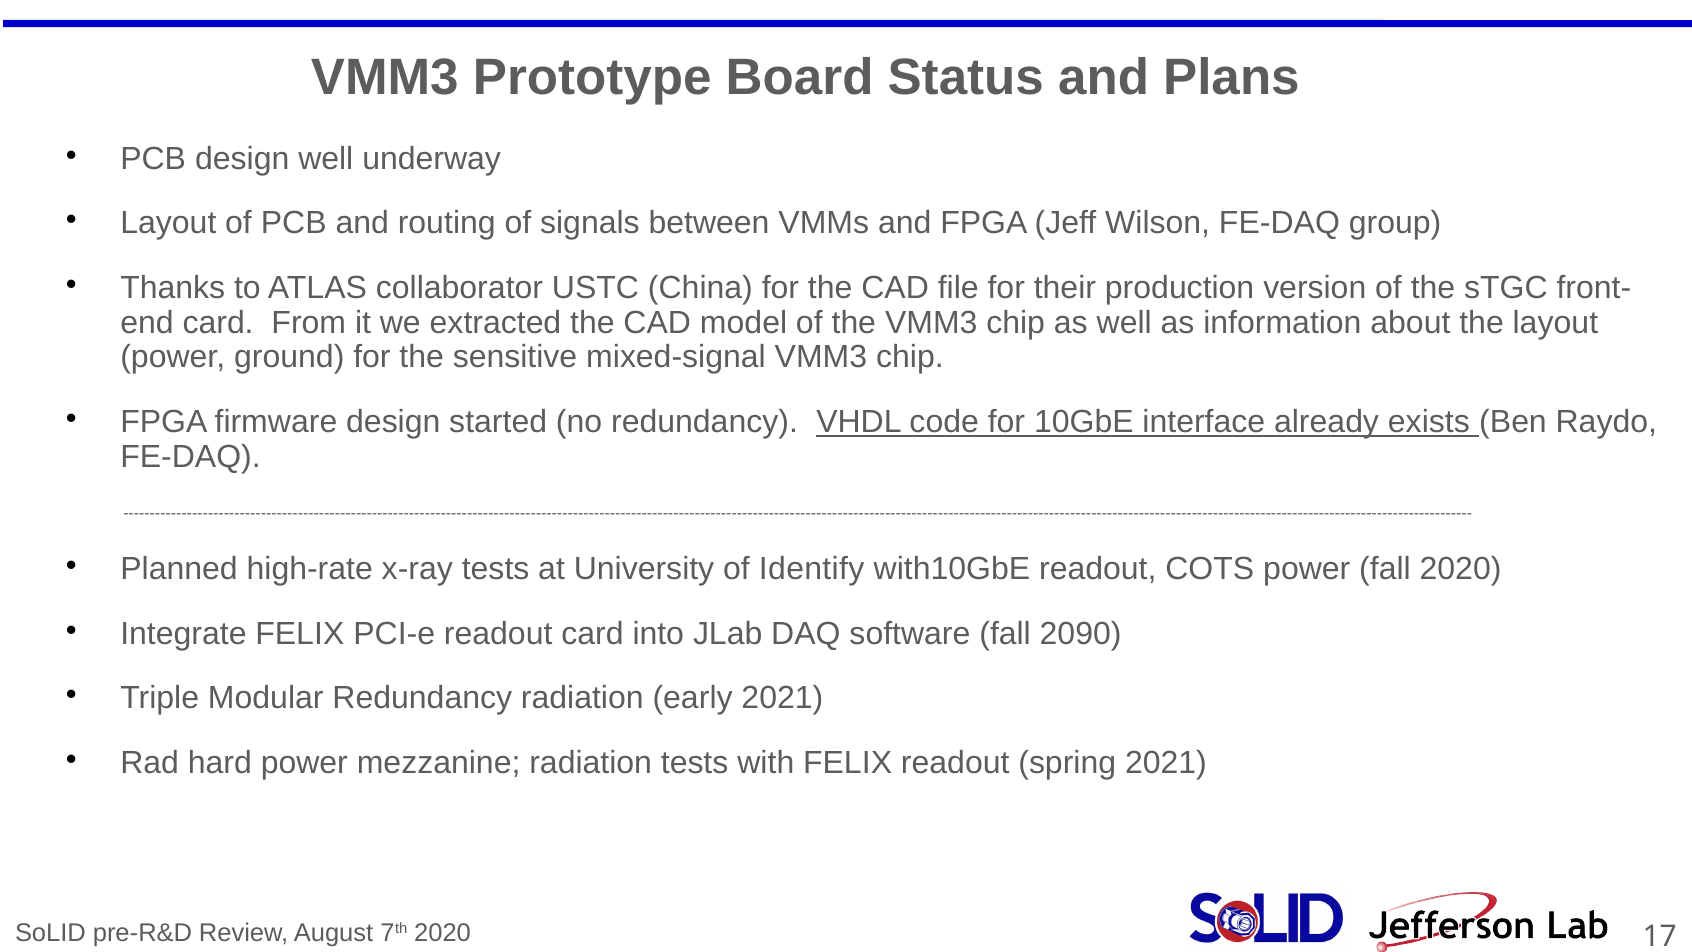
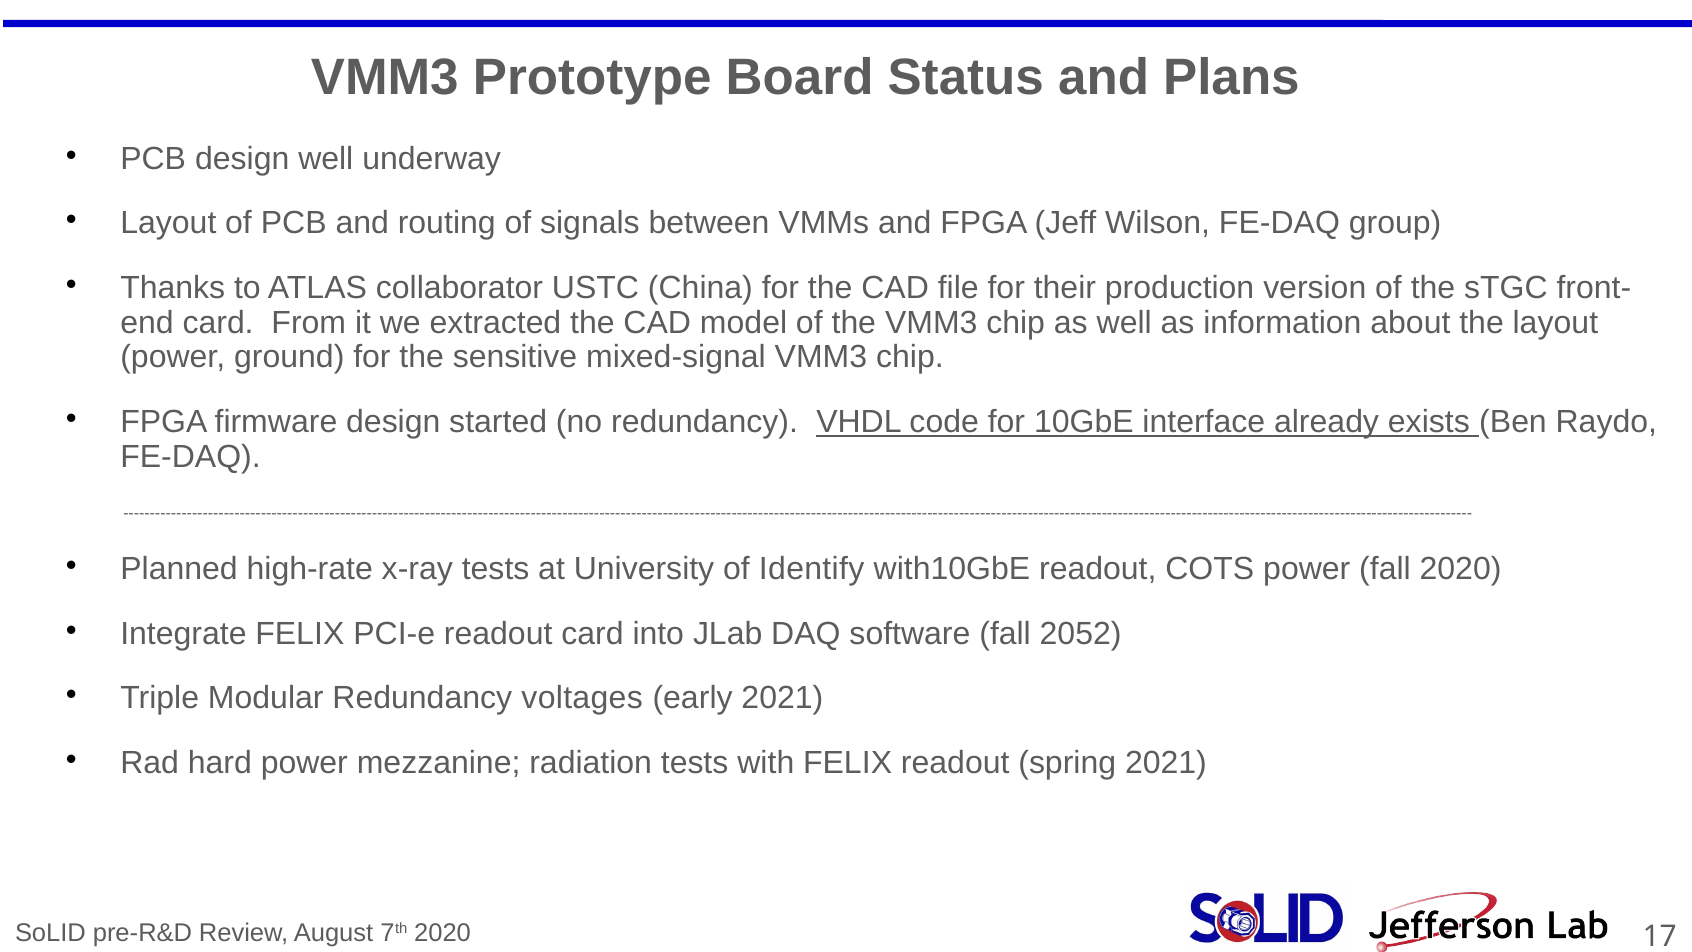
2090: 2090 -> 2052 (1081, 633)
Redundancy radiation: radiation -> voltages (582, 698)
